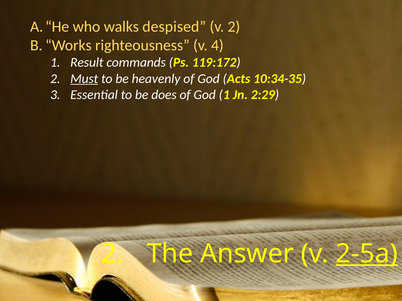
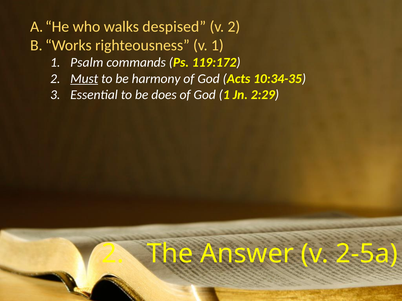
v 4: 4 -> 1 (217, 45)
Result: Result -> Psalm (87, 63)
heavenly: heavenly -> harmony (156, 79)
2-5a underline: present -> none (367, 254)
